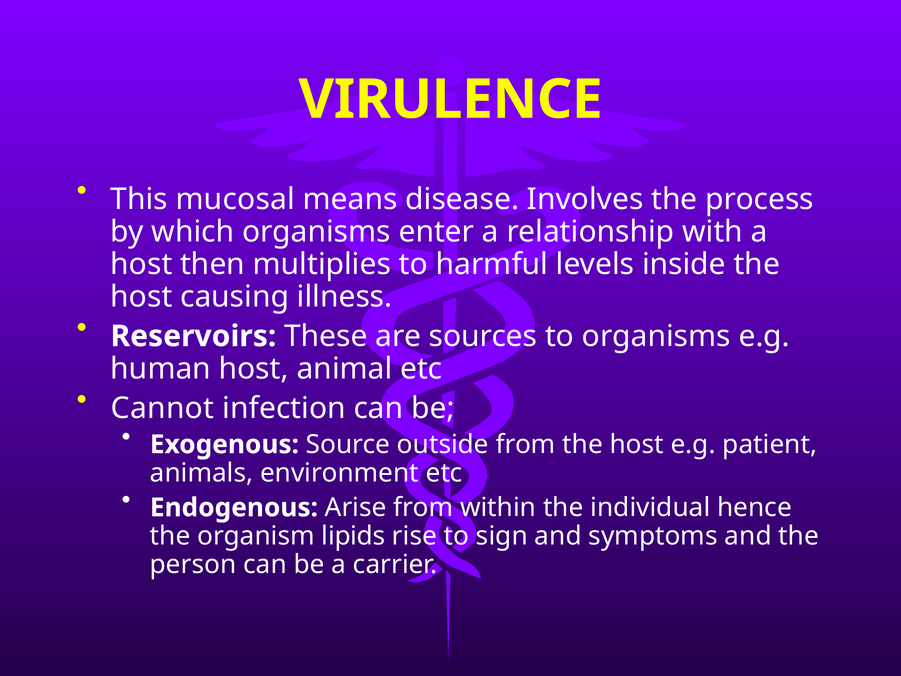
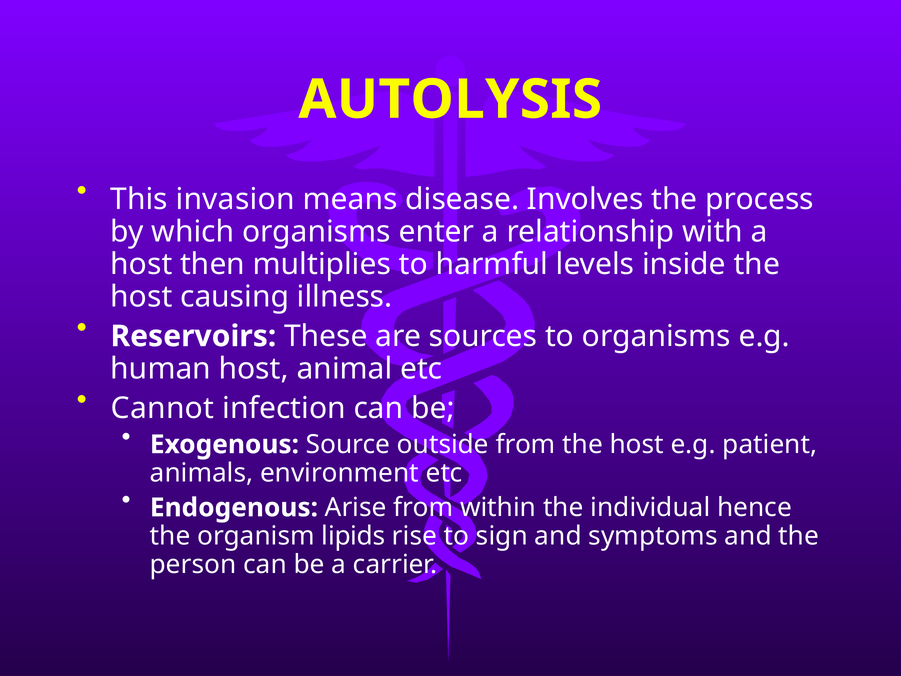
VIRULENCE: VIRULENCE -> AUTOLYSIS (450, 100)
mucosal: mucosal -> invasion (235, 199)
